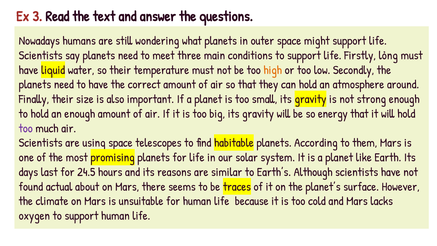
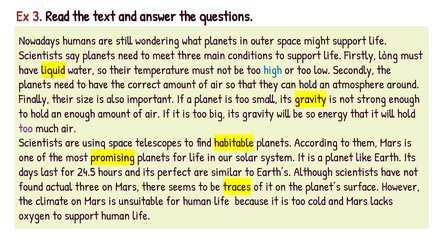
high colour: orange -> blue (273, 70)
reasons: reasons -> perfect (174, 172)
actual about: about -> three (87, 187)
